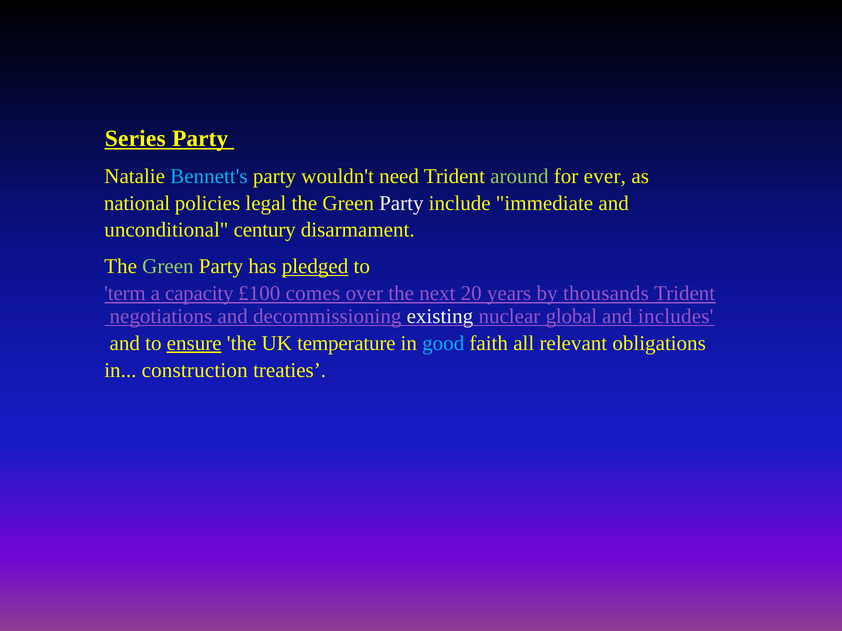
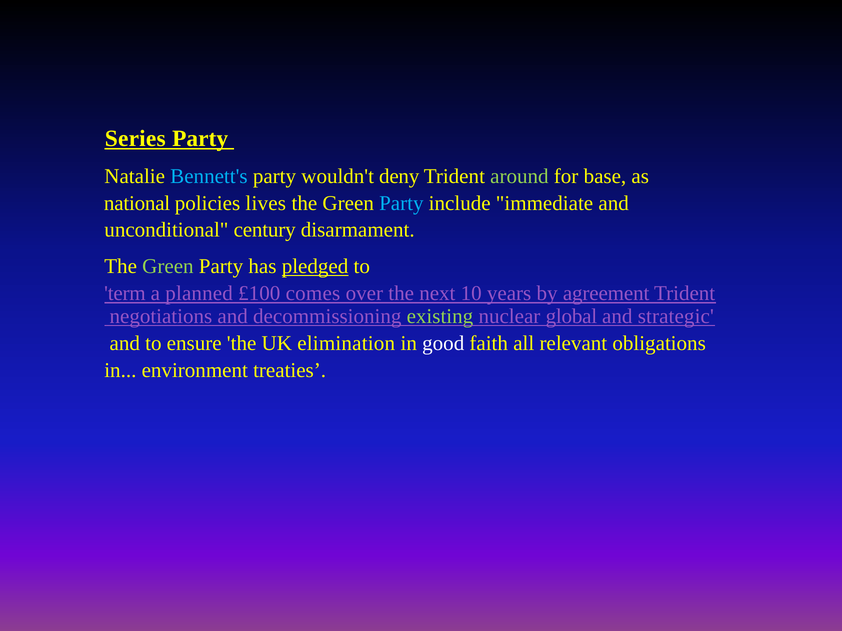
need: need -> deny (399, 176)
ever: ever -> base (605, 176)
legal: legal -> lives (266, 203)
Party colour: white -> light blue (401, 203)
capacity: capacity -> planned (199, 294)
20: 20 -> 10 (471, 294)
thousands: thousands -> agreement (606, 294)
existing colour: white -> light green (440, 316)
includes: includes -> strategic (676, 316)
ensure underline: present -> none (194, 343)
temperature: temperature -> elimination (346, 343)
good colour: light blue -> white (443, 343)
construction: construction -> environment (195, 370)
